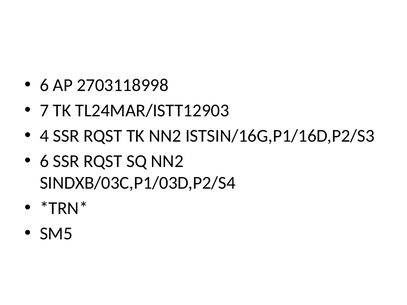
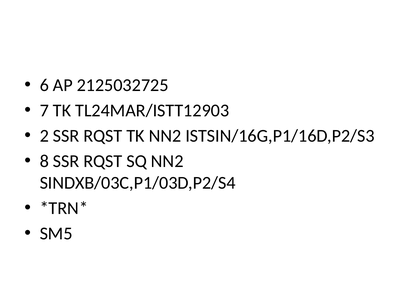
2703118998: 2703118998 -> 2125032725 (123, 85)
4: 4 -> 2 (44, 136)
6: 6 -> 8 (44, 161)
